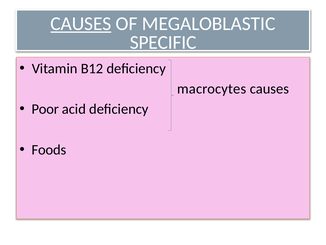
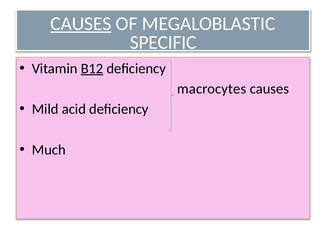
B12 underline: none -> present (92, 68)
Poor: Poor -> Mild (45, 109)
Foods: Foods -> Much (49, 150)
